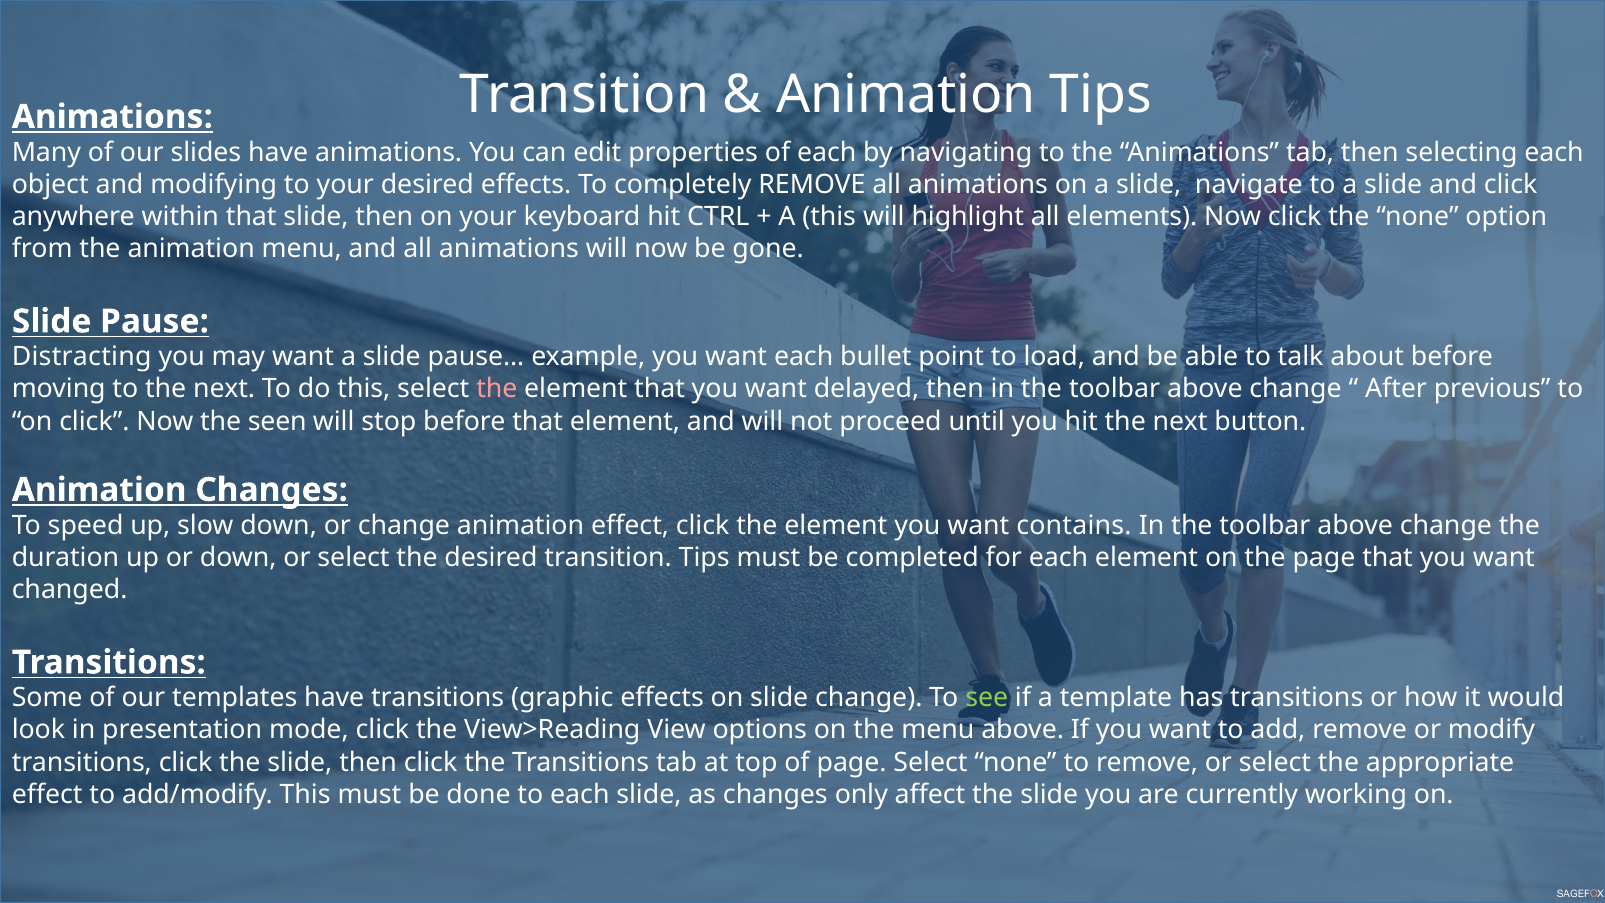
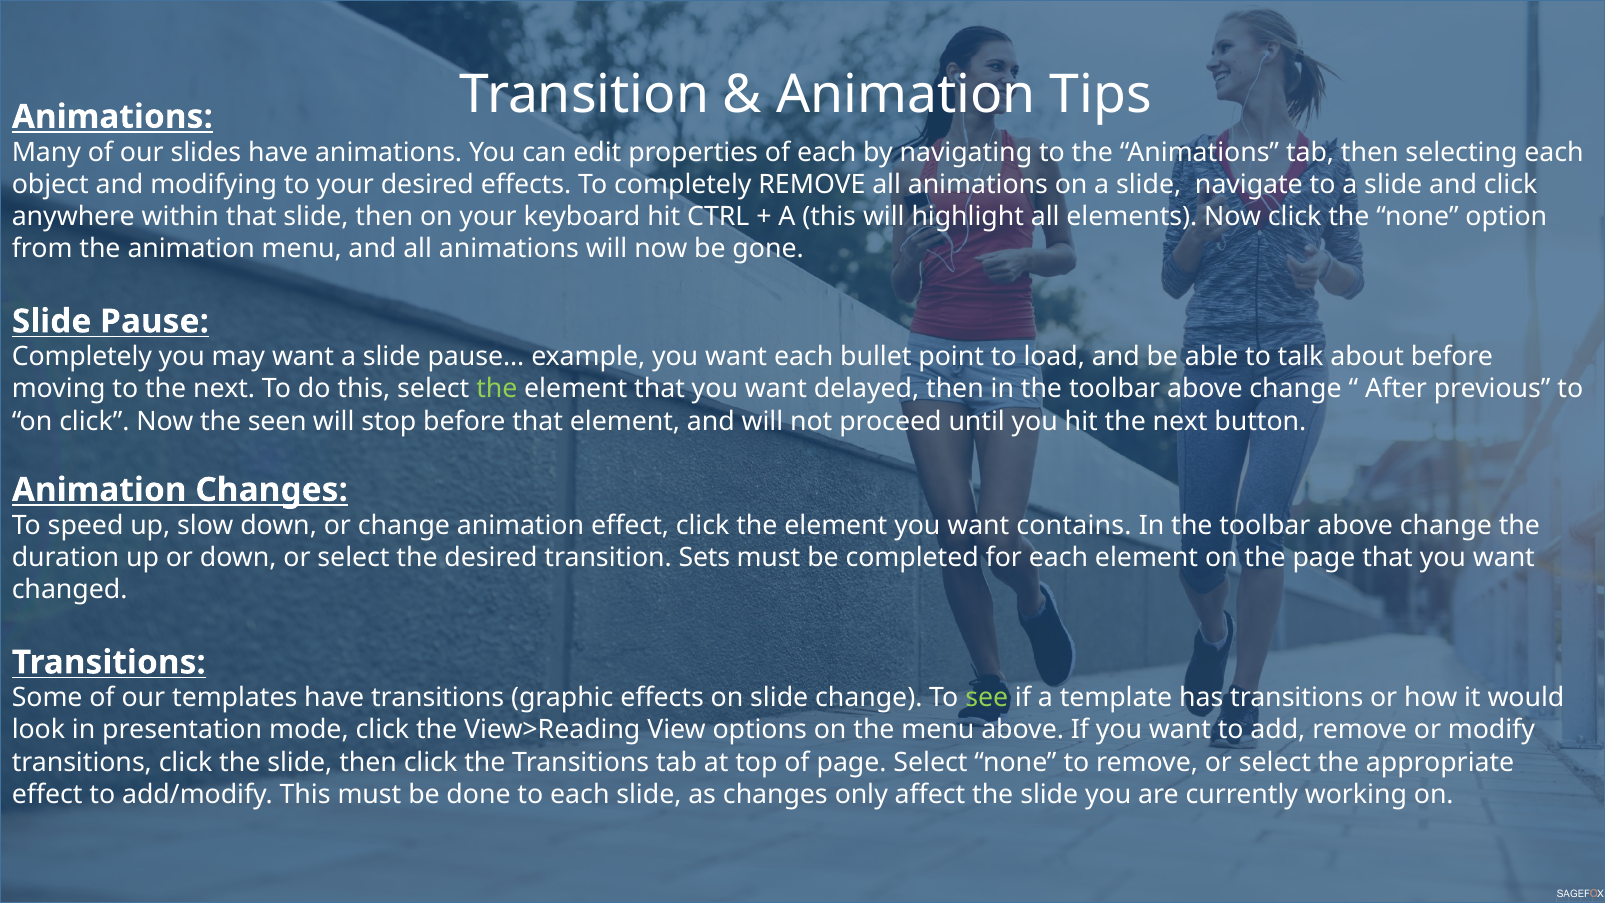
Distracting: Distracting -> Completely (82, 357)
the colour: pink -> light green (497, 389)
transition Tips: Tips -> Sets (704, 558)
